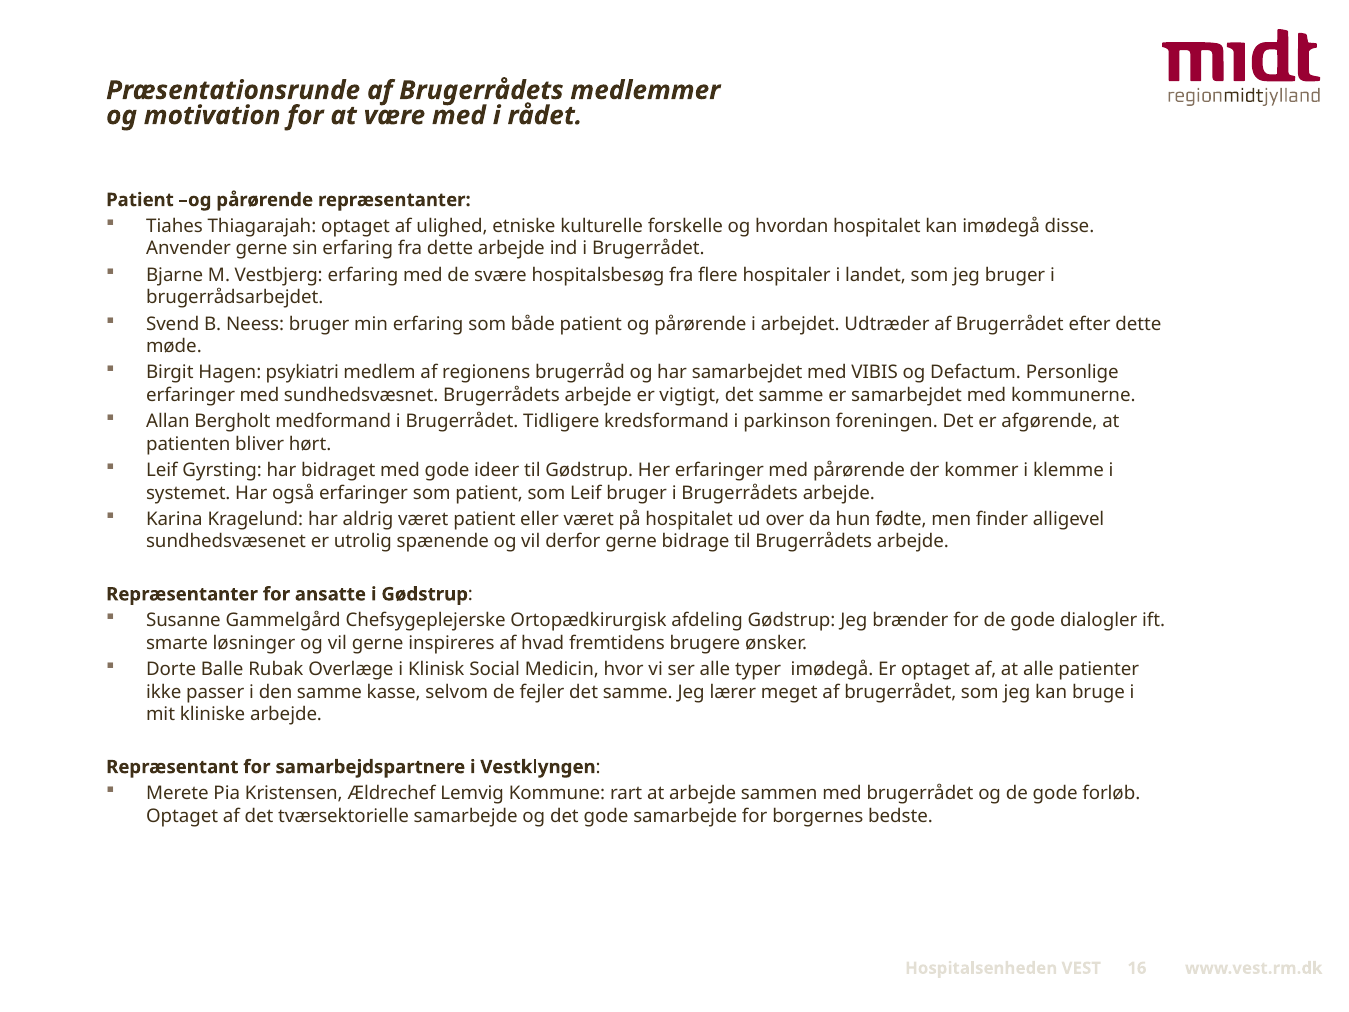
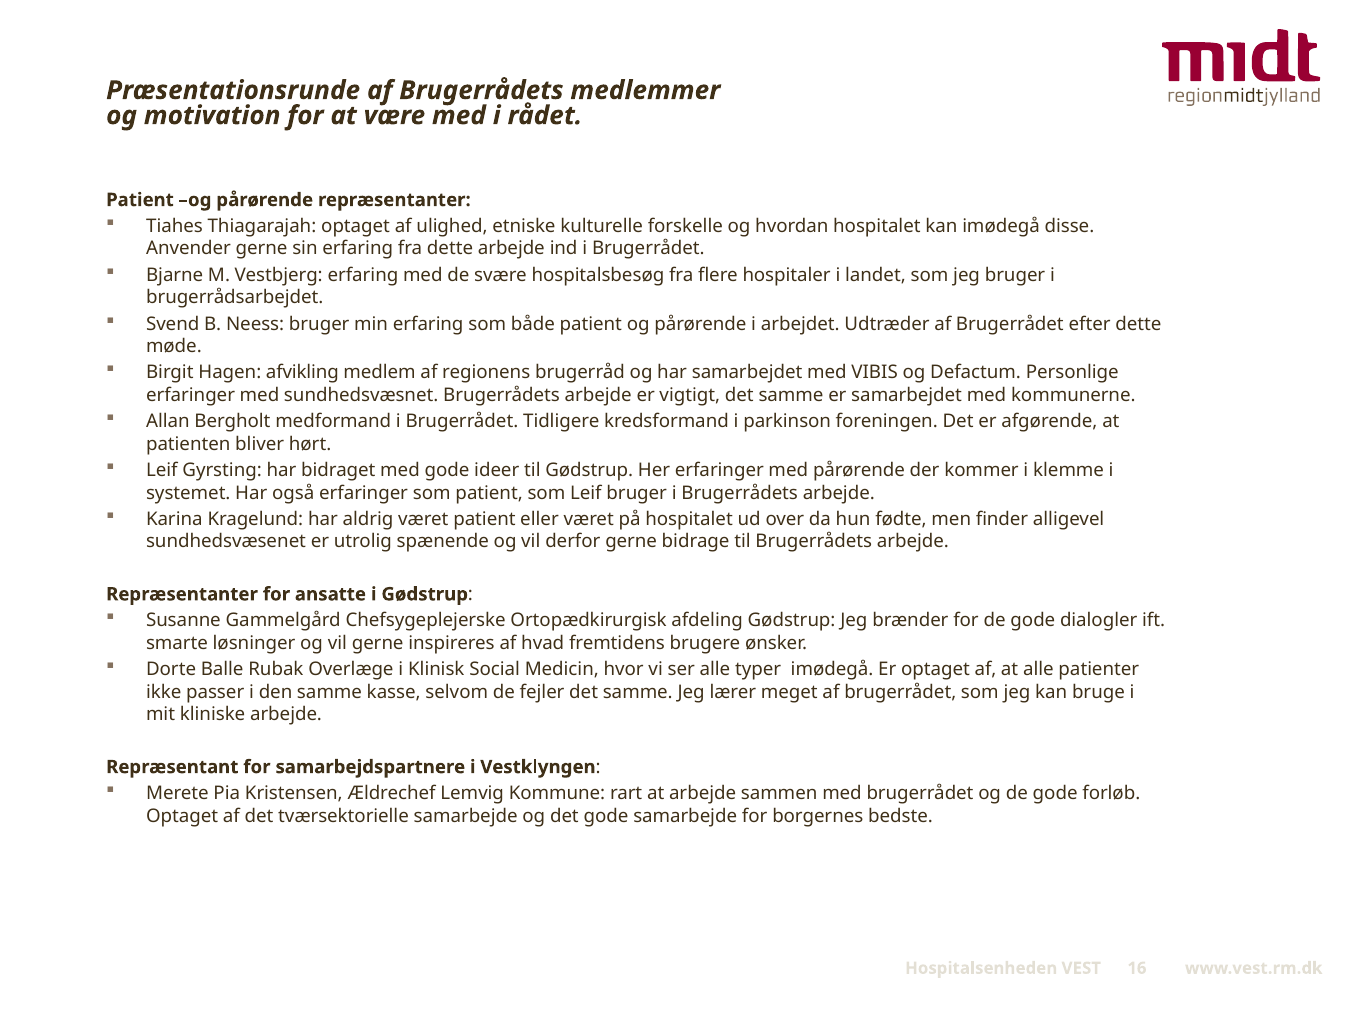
psykiatri: psykiatri -> afvikling (302, 373)
